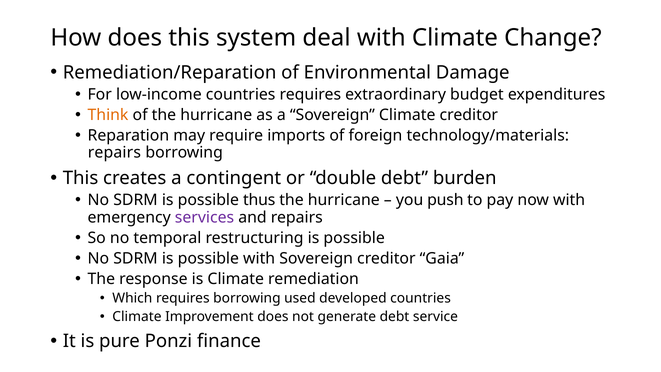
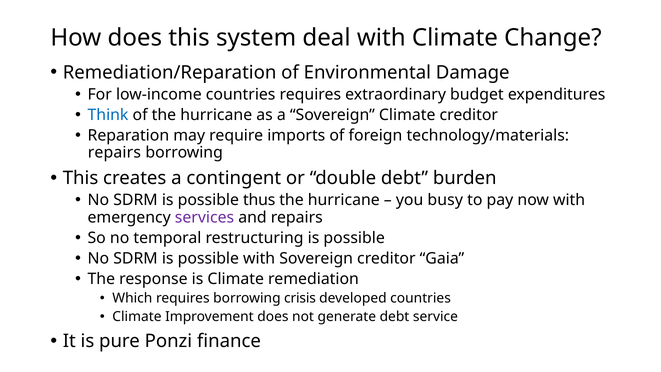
Think colour: orange -> blue (108, 115)
push: push -> busy (445, 200)
used: used -> crisis (300, 298)
